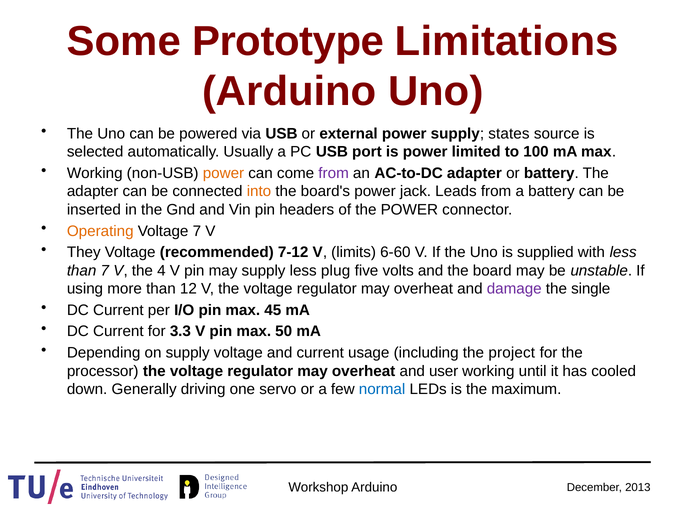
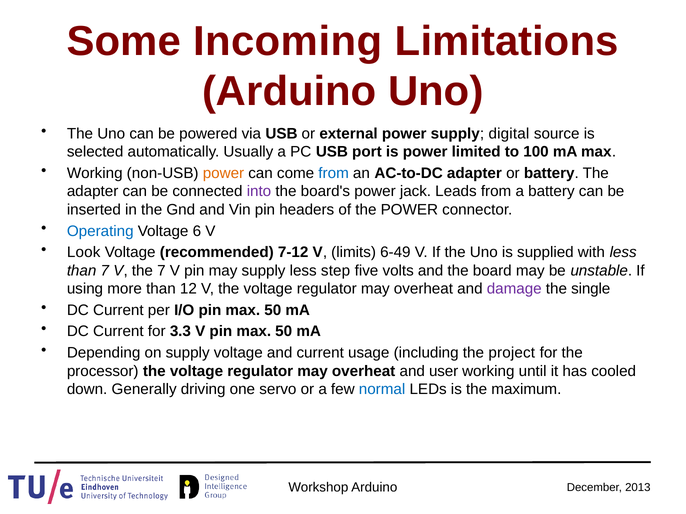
Prototype: Prototype -> Incoming (288, 41)
states: states -> digital (509, 134)
from colour: purple -> blue (334, 173)
into colour: orange -> purple (259, 192)
Operating colour: orange -> blue (100, 231)
Voltage 7: 7 -> 6 (197, 231)
They: They -> Look (84, 253)
6-60: 6-60 -> 6-49 (395, 253)
the 4: 4 -> 7 (161, 271)
plug: plug -> step (336, 271)
I/O pin max 45: 45 -> 50 (273, 310)
